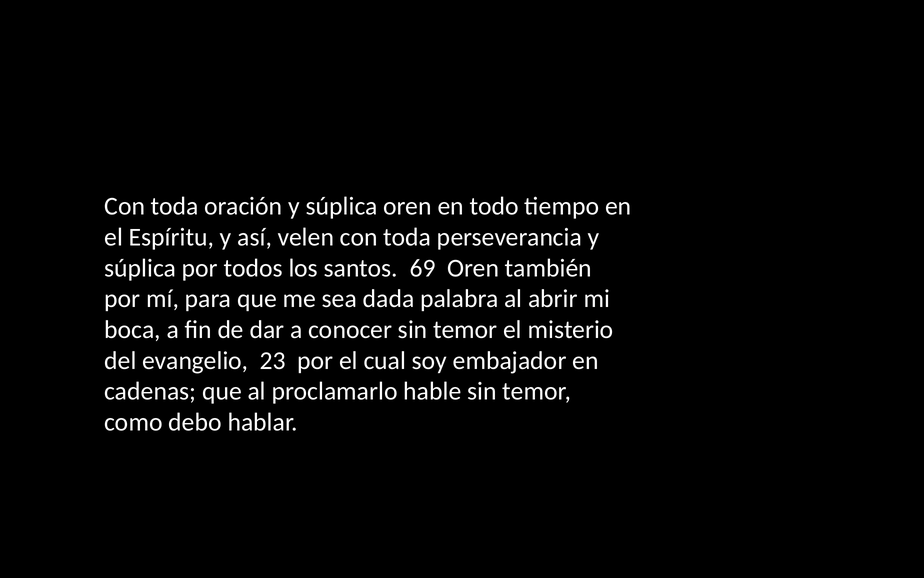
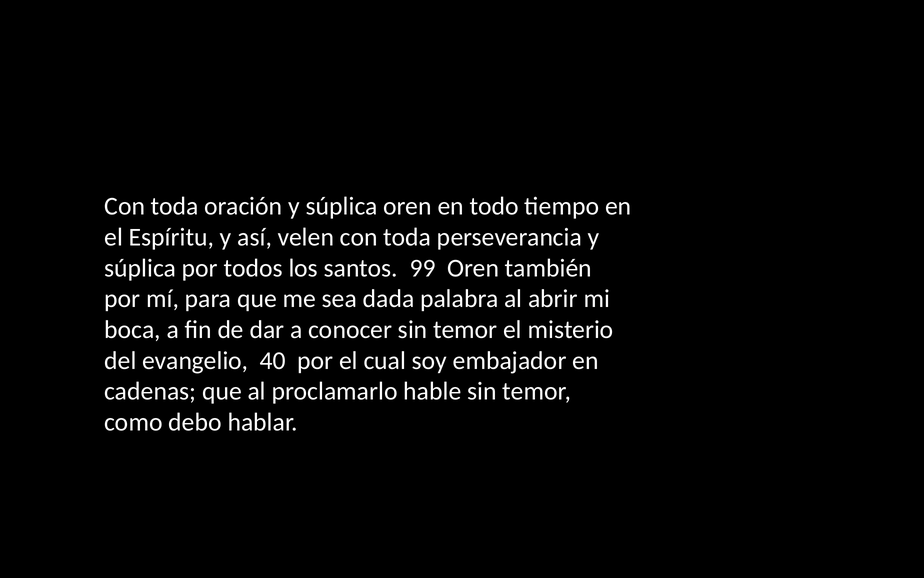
69: 69 -> 99 (423, 268)
23: 23 -> 40 (273, 360)
